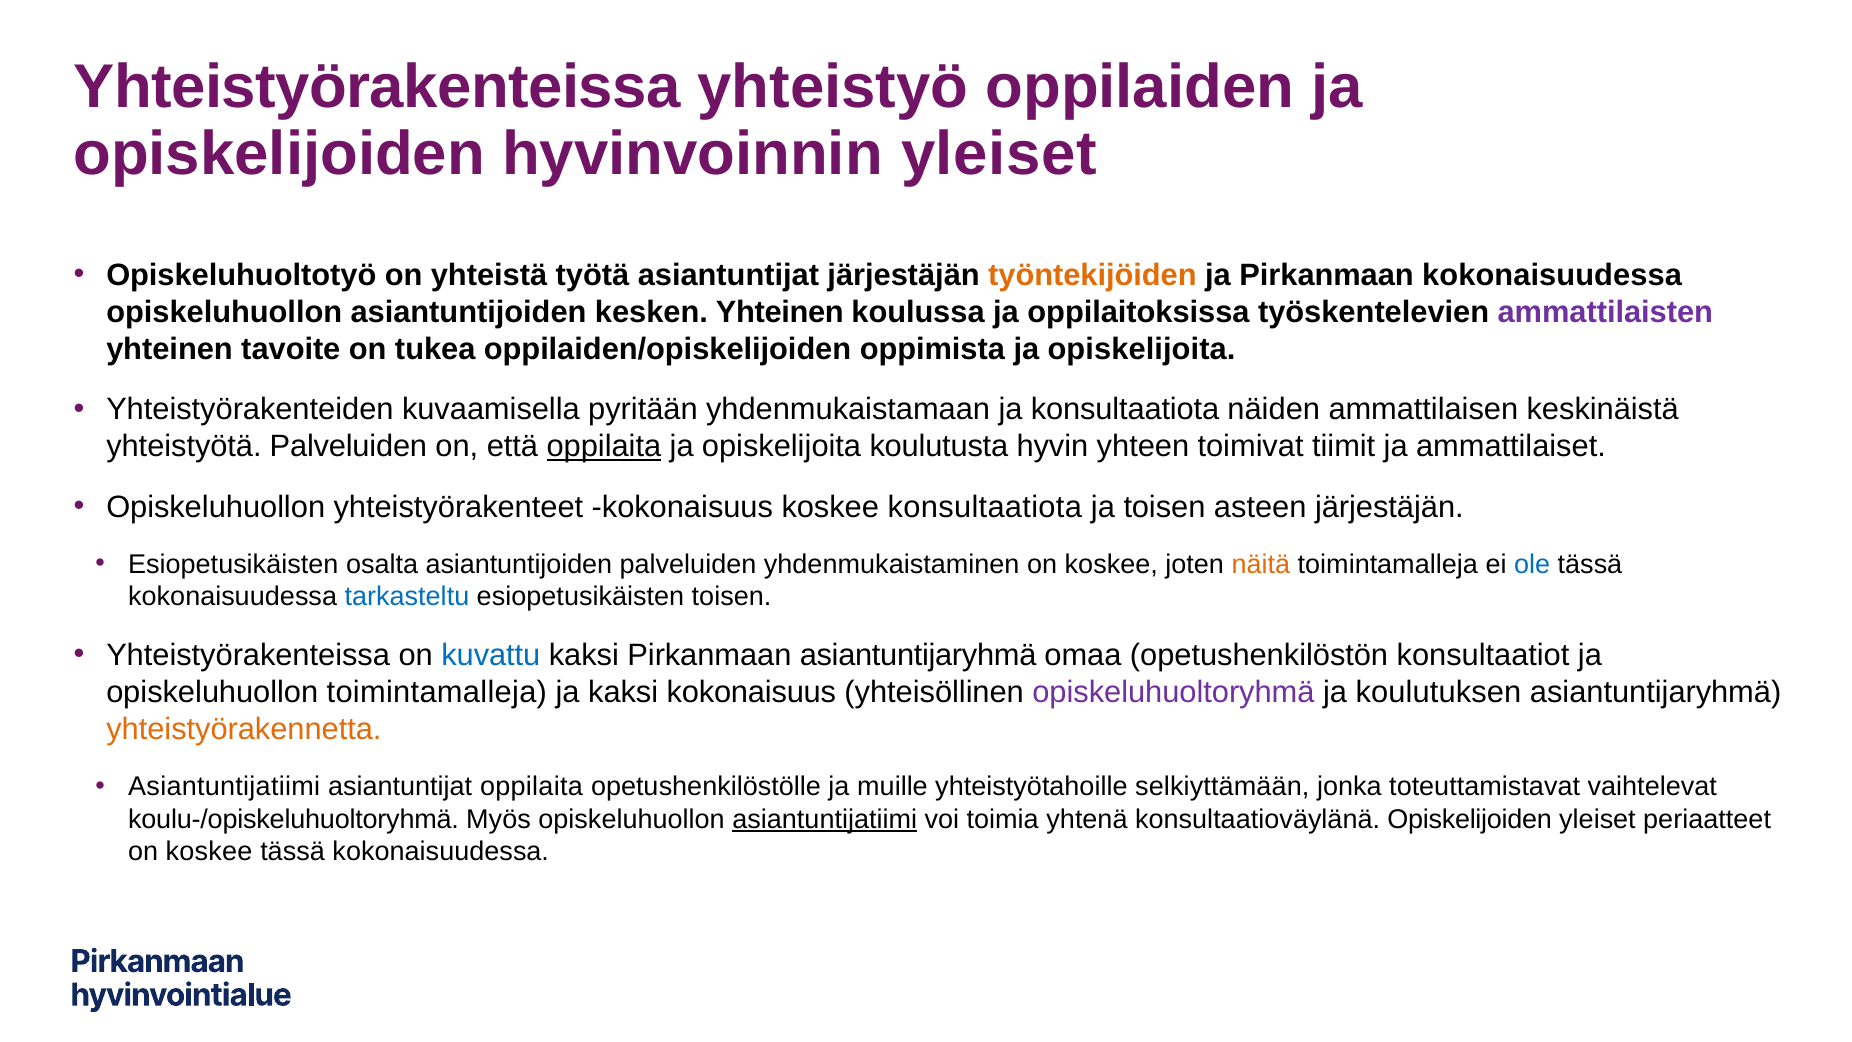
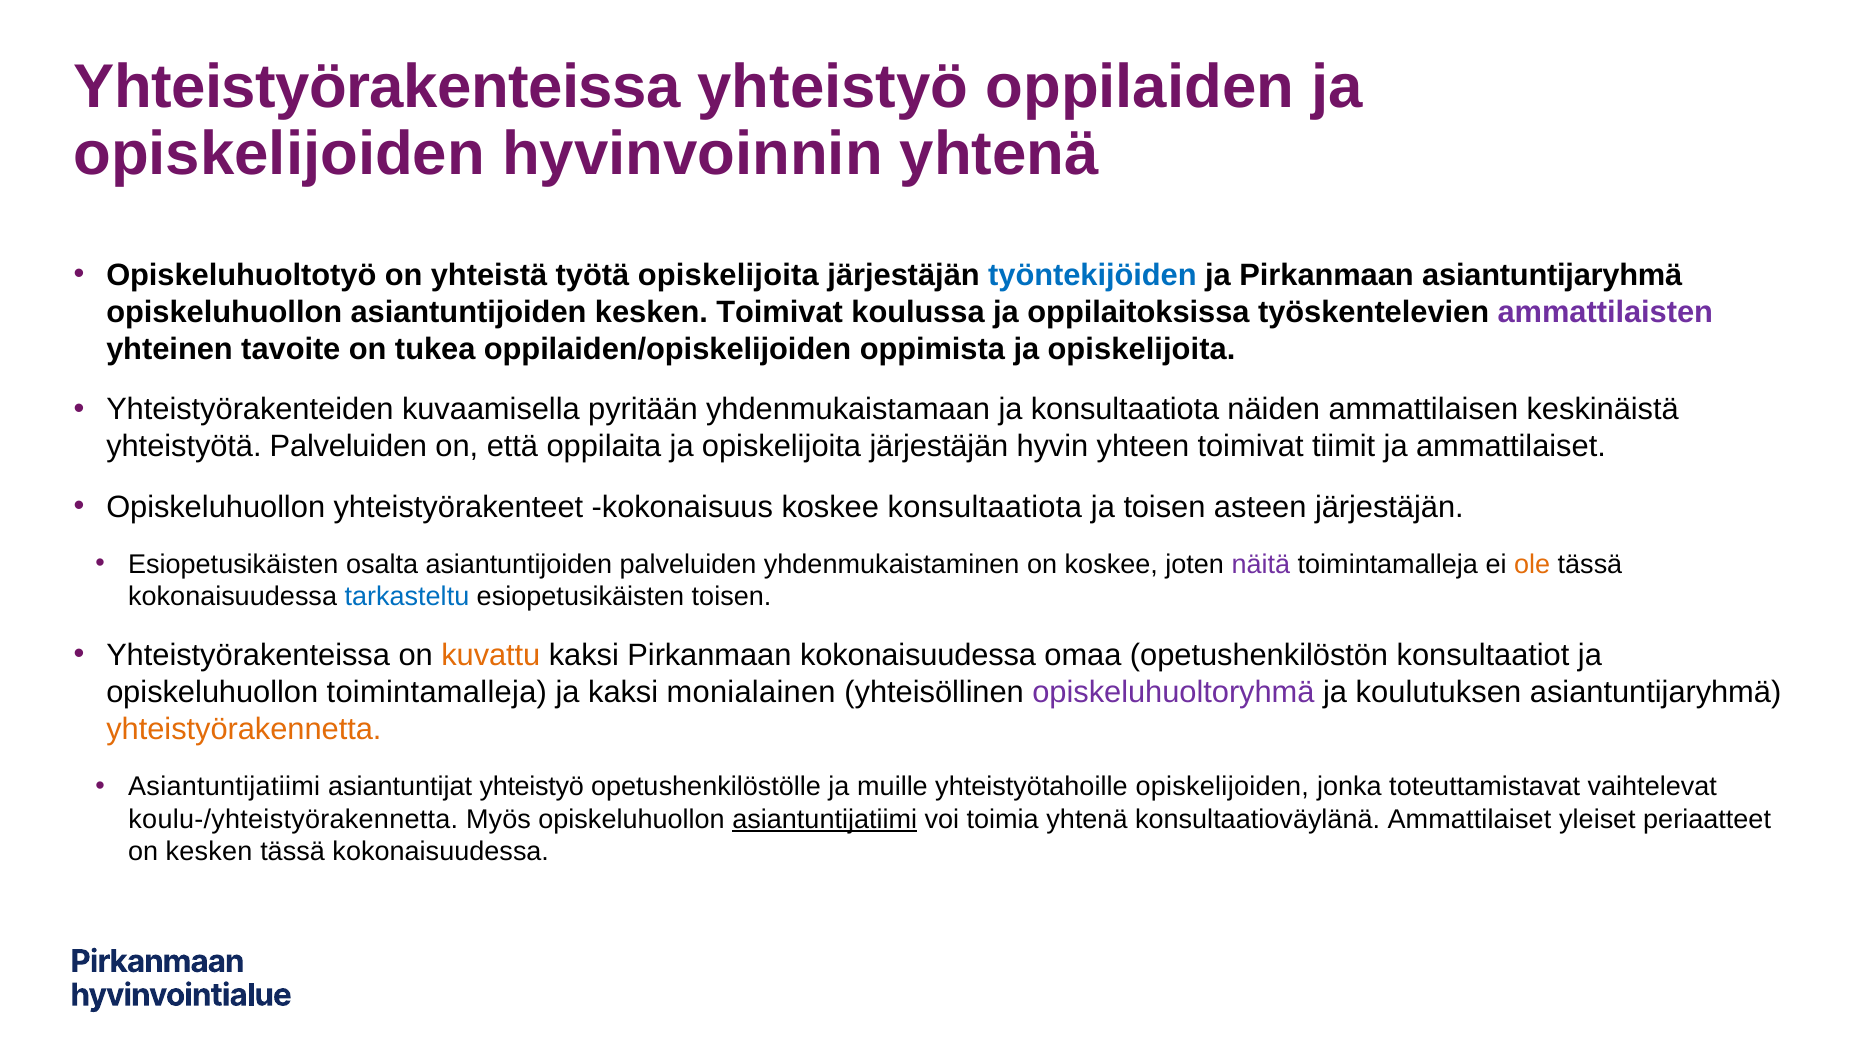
hyvinvoinnin yleiset: yleiset -> yhtenä (999, 154)
työtä asiantuntijat: asiantuntijat -> opiskelijoita (728, 275)
työntekijöiden colour: orange -> blue (1092, 275)
Pirkanmaan kokonaisuudessa: kokonaisuudessa -> asiantuntijaryhmä (1552, 275)
kesken Yhteinen: Yhteinen -> Toimivat (780, 312)
oppilaita underline: present -> none (604, 447)
ja opiskelijoita koulutusta: koulutusta -> järjestäjän (939, 447)
näitä colour: orange -> purple (1261, 564)
ole colour: blue -> orange (1532, 564)
kuvattu colour: blue -> orange (491, 655)
Pirkanmaan asiantuntijaryhmä: asiantuntijaryhmä -> kokonaisuudessa (918, 655)
kaksi kokonaisuus: kokonaisuus -> monialainen (751, 692)
asiantuntijat oppilaita: oppilaita -> yhteistyö (532, 786)
yhteistyötahoille selkiyttämään: selkiyttämään -> opiskelijoiden (1222, 786)
koulu-/opiskeluhuoltoryhmä: koulu-/opiskeluhuoltoryhmä -> koulu-/yhteistyörakennetta (293, 819)
konsultaatioväylänä Opiskelijoiden: Opiskelijoiden -> Ammattilaiset (1469, 819)
koskee: koskee -> kesken (209, 851)
